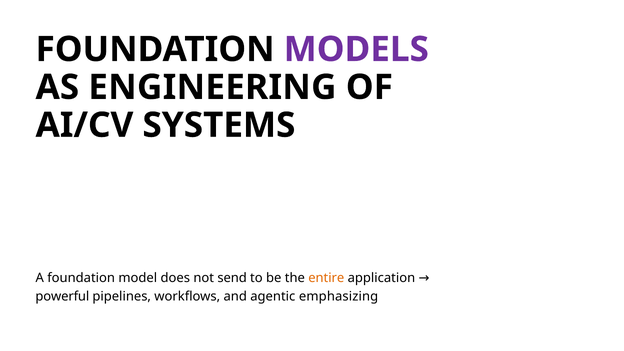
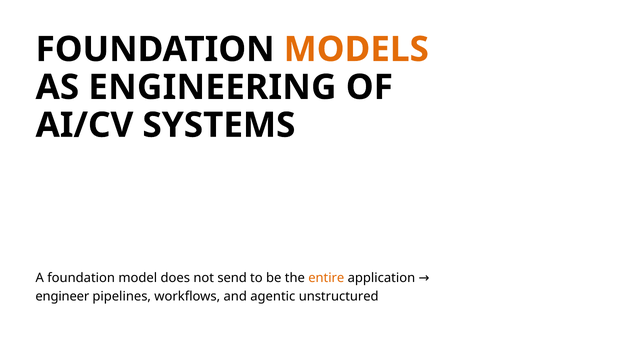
MODELS colour: purple -> orange (356, 49)
powerful: powerful -> engineer (62, 297)
emphasizing: emphasizing -> unstructured (339, 297)
